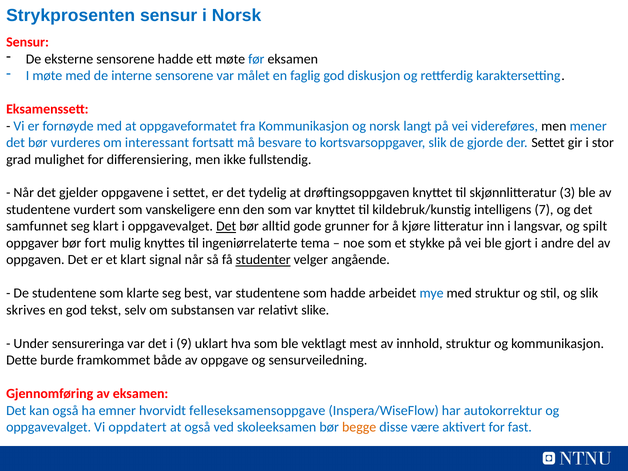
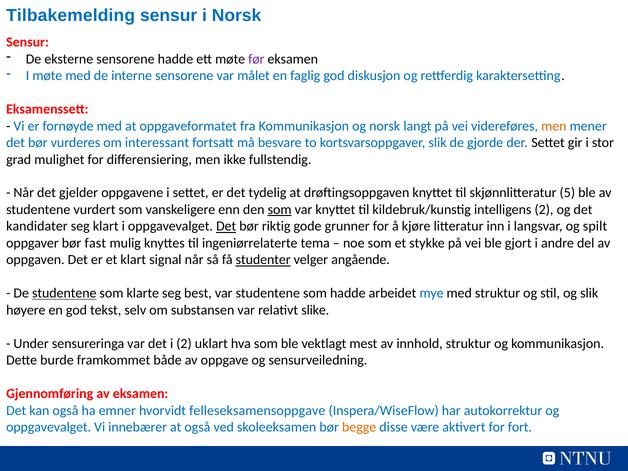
Strykprosenten: Strykprosenten -> Tilbakemelding (71, 15)
før colour: blue -> purple (256, 59)
men colour: black -> orange (554, 126)
3: 3 -> 5 (567, 193)
som underline: none -> present (280, 210)
intelligens 7: 7 -> 2 (544, 210)
samfunnet: samfunnet -> kandidater (37, 226)
alltid: alltid -> riktig (276, 226)
fort: fort -> fast (95, 243)
studentene underline: none -> present (64, 293)
skrives: skrives -> høyere (26, 310)
i 9: 9 -> 2 (184, 344)
oppdatert: oppdatert -> innebærer (138, 427)
fast: fast -> fort (520, 427)
